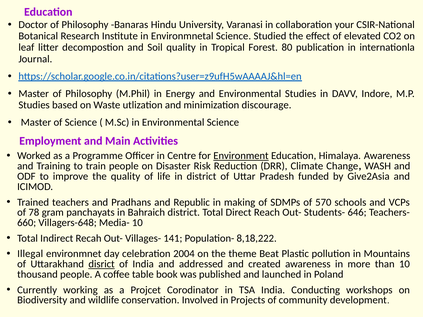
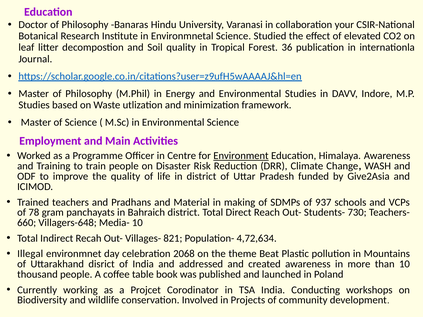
80: 80 -> 36 (287, 48)
discourage: discourage -> framework (267, 105)
Republic: Republic -> Material (192, 202)
570: 570 -> 937 (323, 202)
646: 646 -> 730 (357, 213)
141: 141 -> 821 (173, 238)
8,18,222: 8,18,222 -> 4,72,634 (257, 238)
2004: 2004 -> 2068 (184, 254)
disrict underline: present -> none (102, 264)
